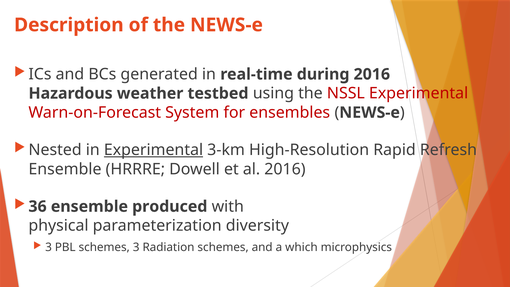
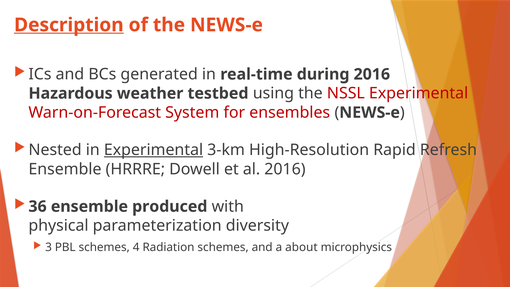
Description underline: none -> present (69, 25)
schemes 3: 3 -> 4 (136, 247)
which: which -> about (301, 247)
